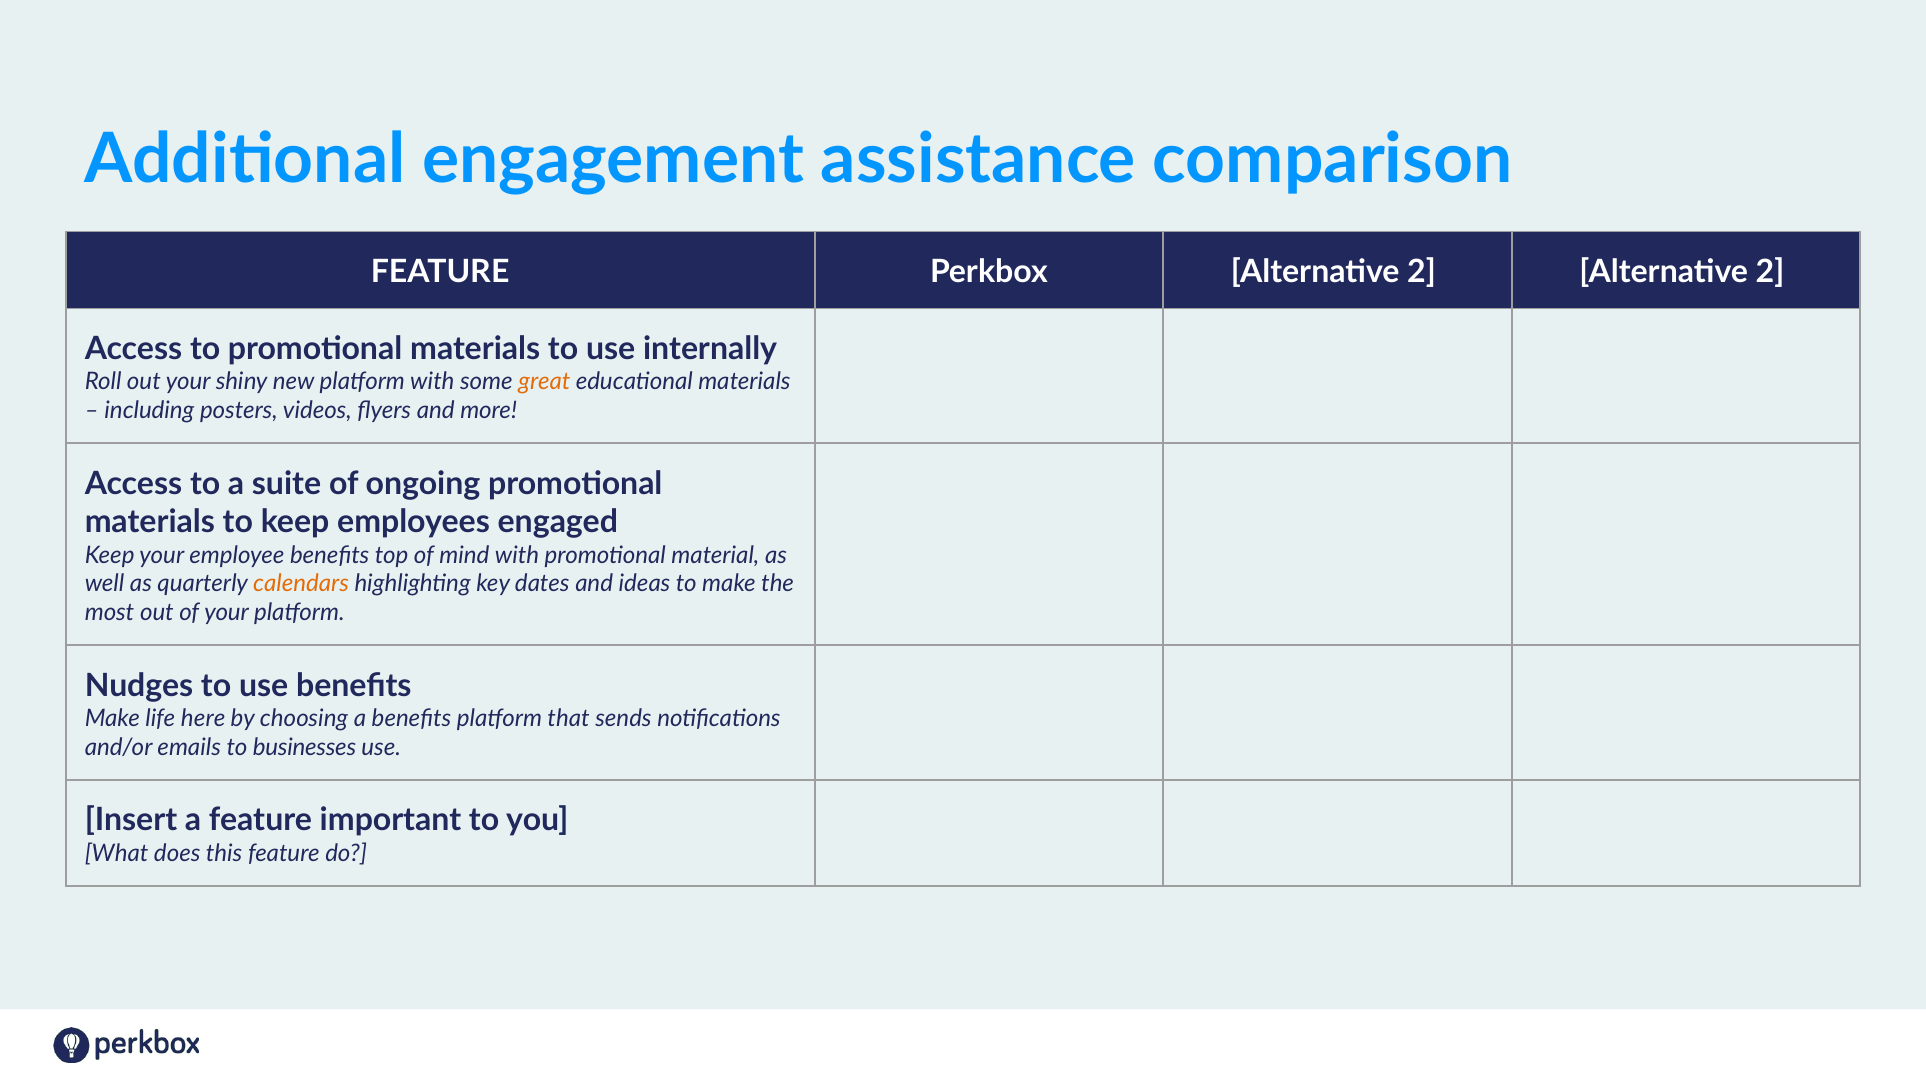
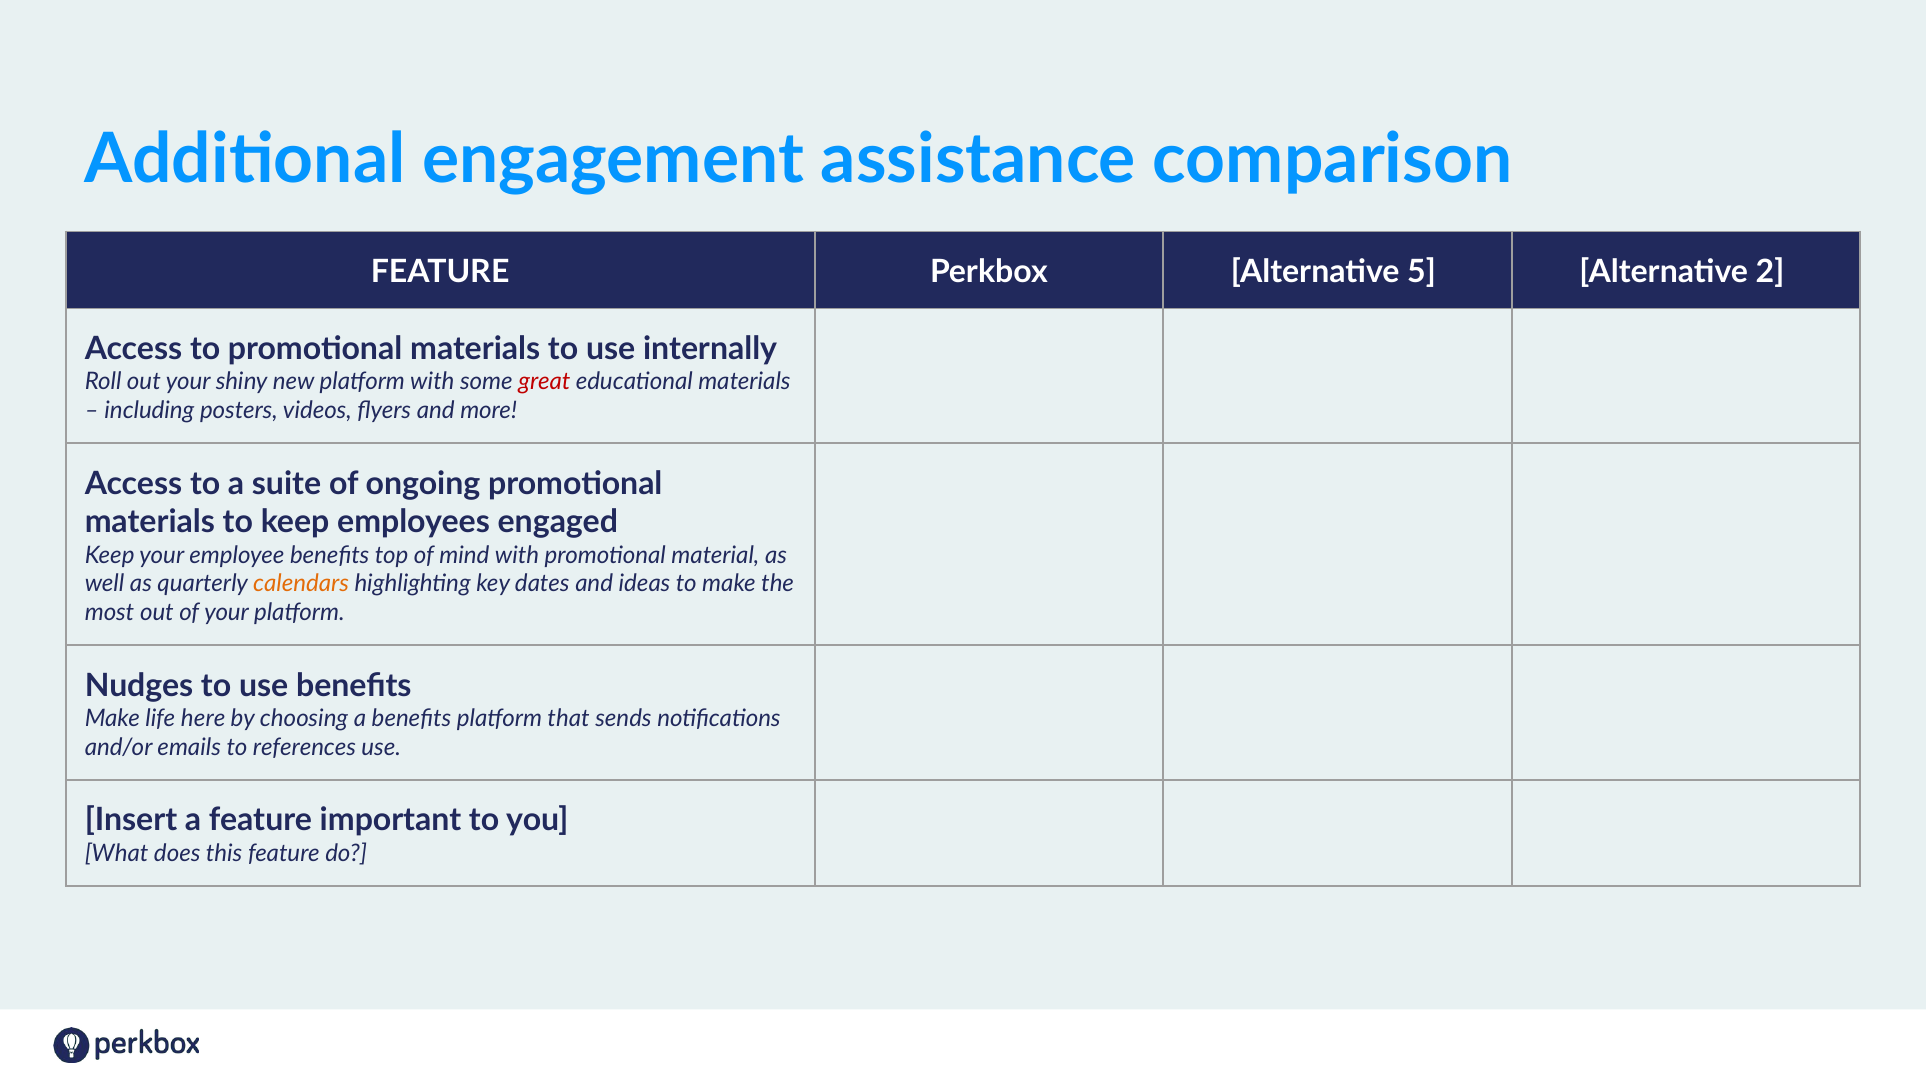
Perkbox Alternative 2: 2 -> 5 (1422, 272)
great colour: orange -> red (544, 382)
businesses: businesses -> references (304, 748)
